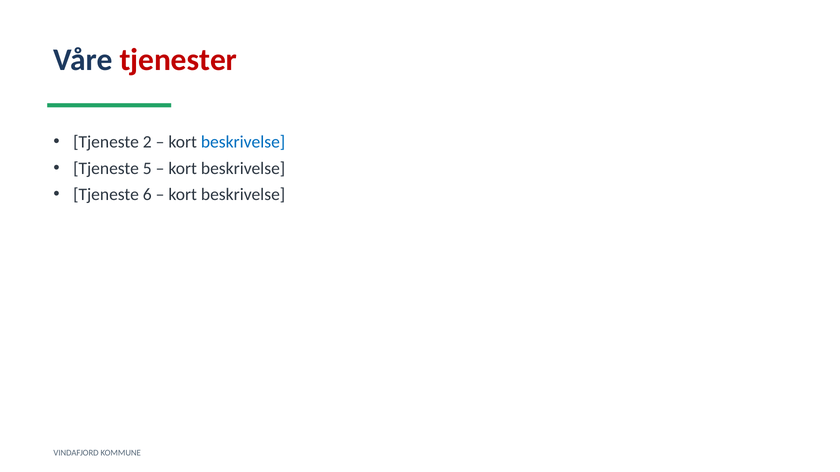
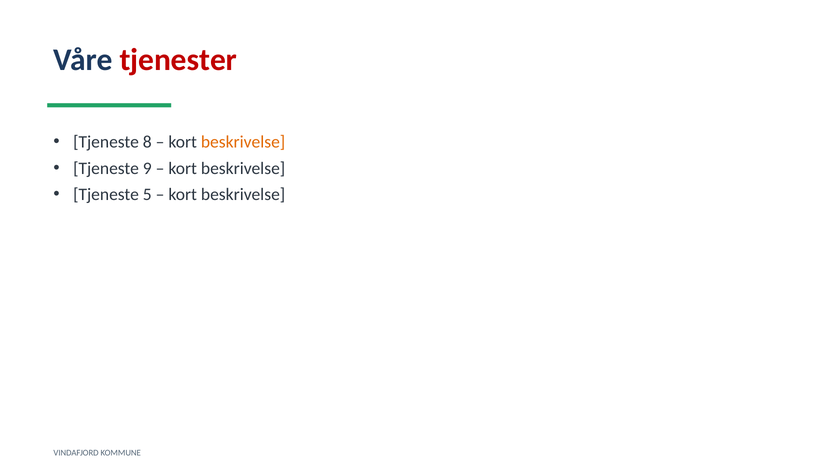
2: 2 -> 8 (147, 142)
beskrivelse colour: blue -> orange (243, 142)
5: 5 -> 9 (147, 169)
6: 6 -> 5 (147, 195)
